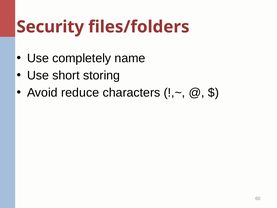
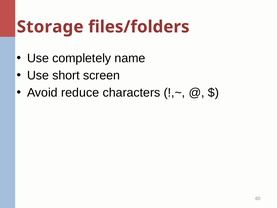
Security: Security -> Storage (50, 27)
storing: storing -> screen (102, 75)
